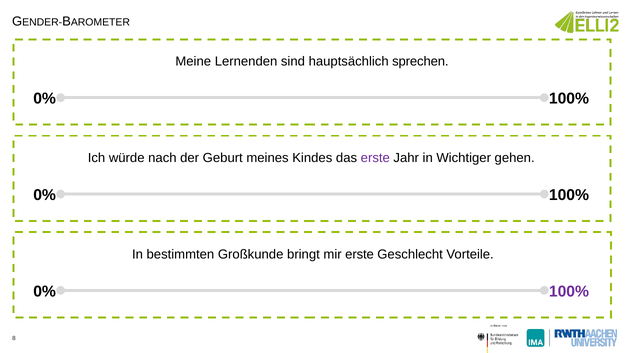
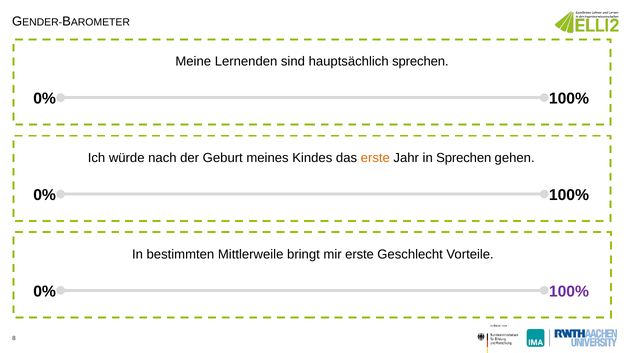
erste colour: purple -> orange (375, 158)
in Wichtiger: Wichtiger -> Sprechen (464, 158)
Großkunde: Großkunde -> Mittlerweile (251, 254)
